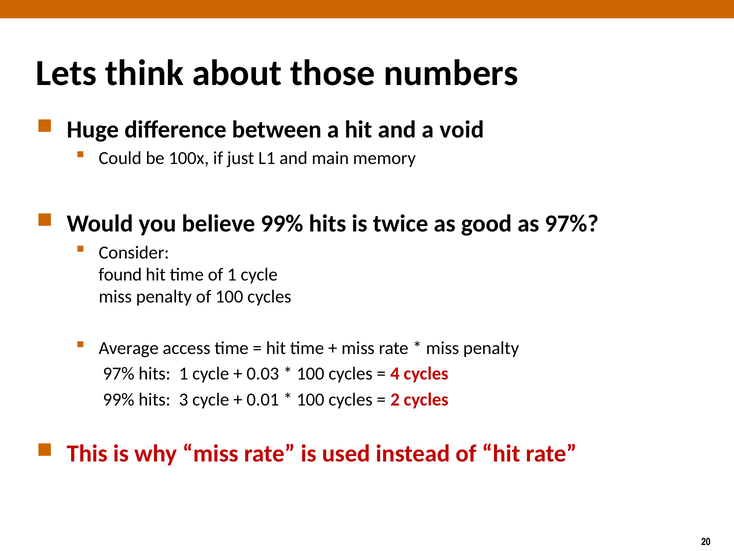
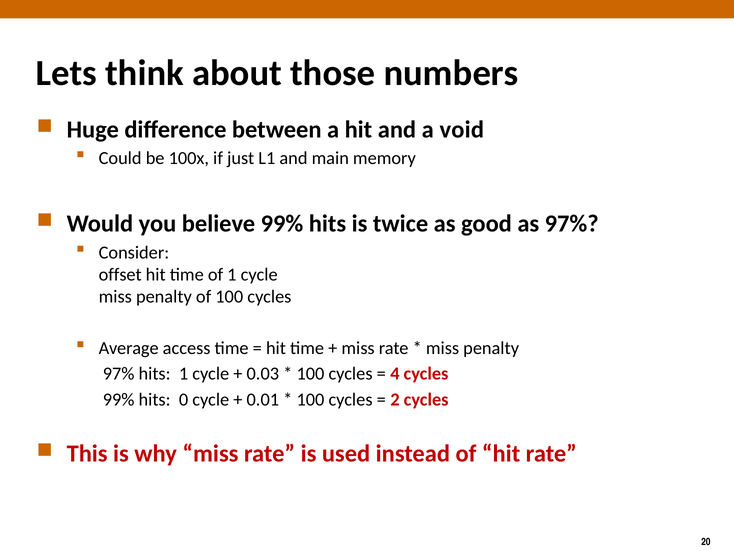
found: found -> offset (120, 274)
3: 3 -> 0 (184, 399)
